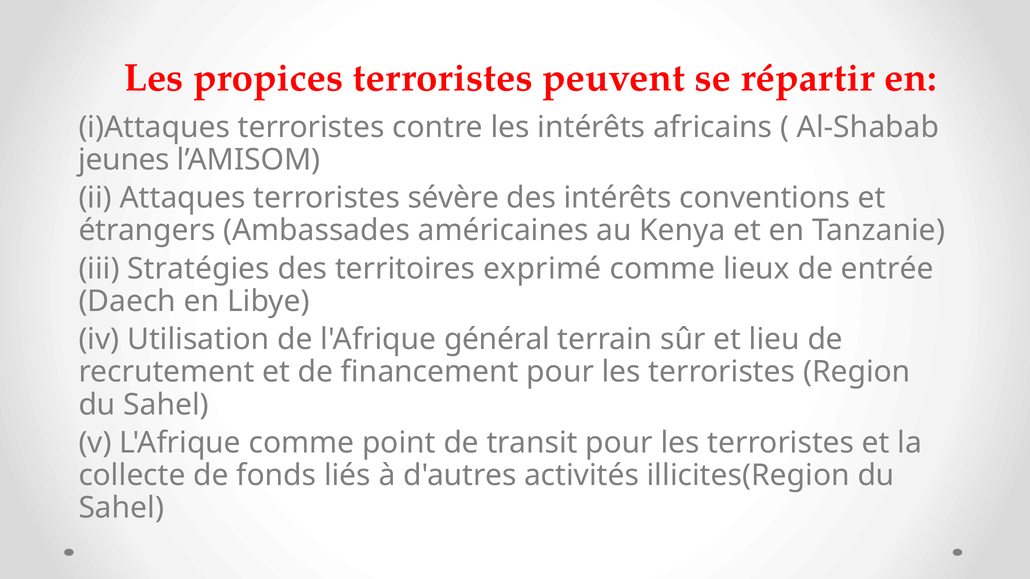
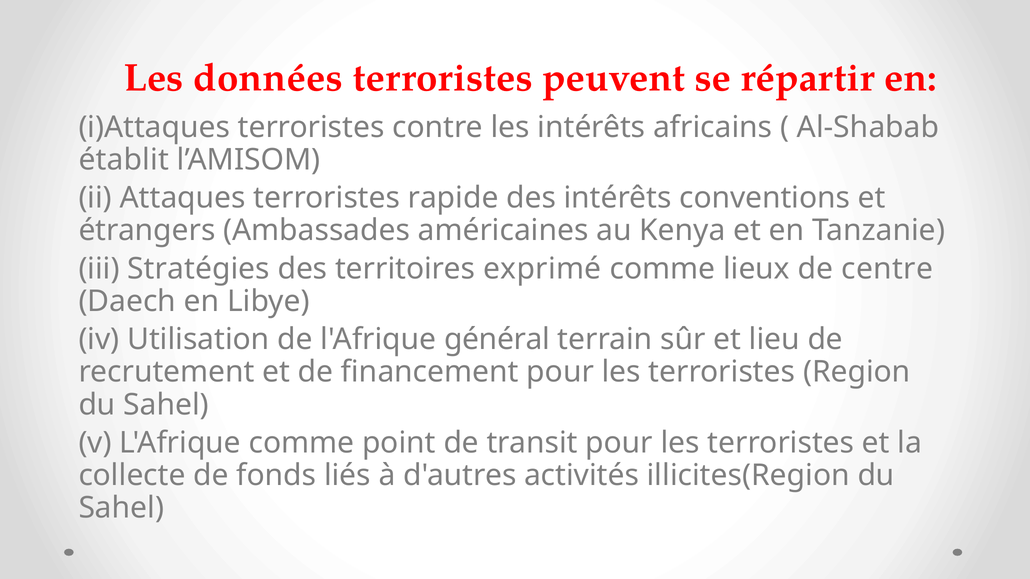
propices: propices -> données (268, 78)
jeunes: jeunes -> établit (124, 160)
sévère: sévère -> rapide (453, 198)
entrée: entrée -> centre (887, 269)
